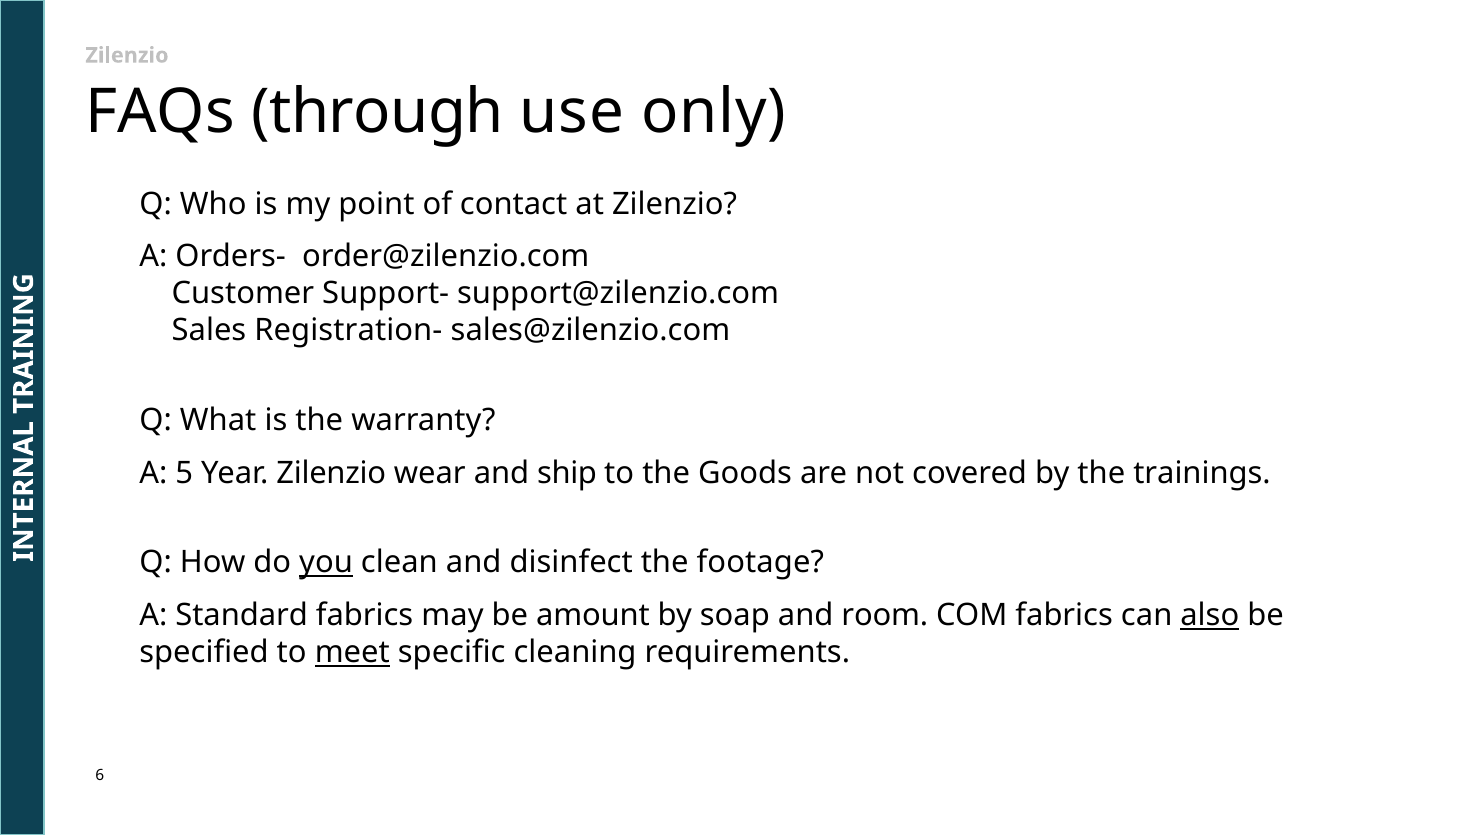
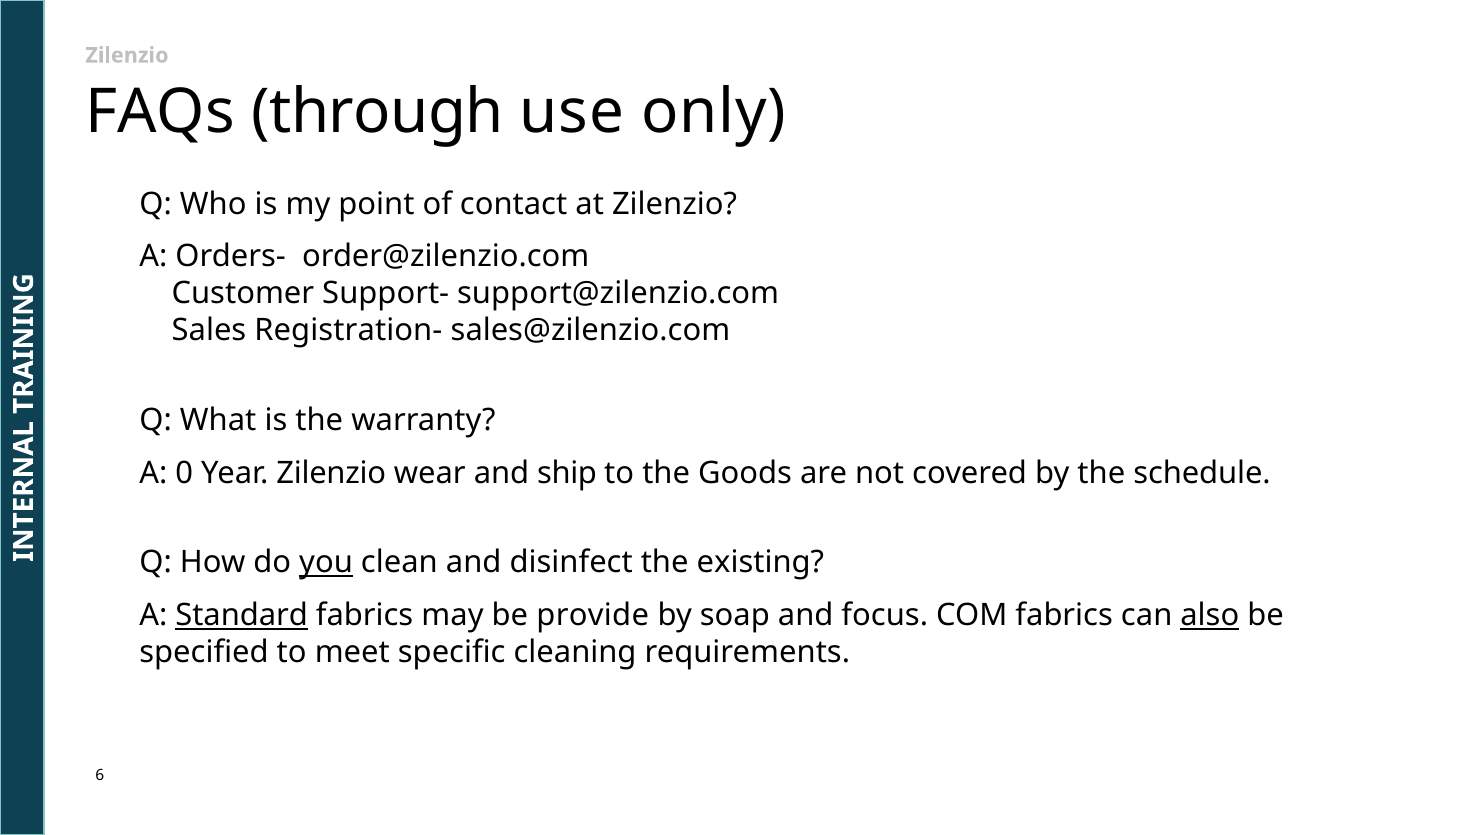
5: 5 -> 0 (184, 473)
trainings: trainings -> schedule (1202, 473)
footage: footage -> existing (760, 563)
Standard underline: none -> present (242, 615)
amount: amount -> provide (593, 615)
room: room -> focus (885, 615)
meet underline: present -> none (352, 652)
